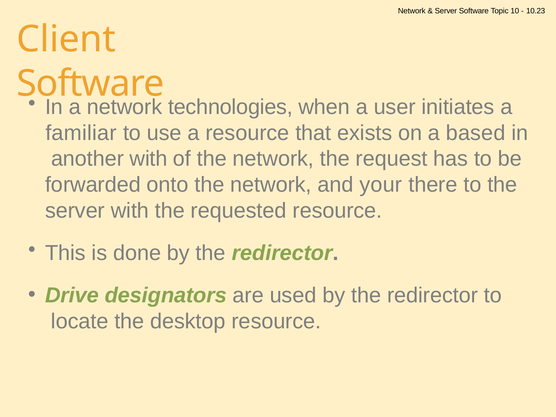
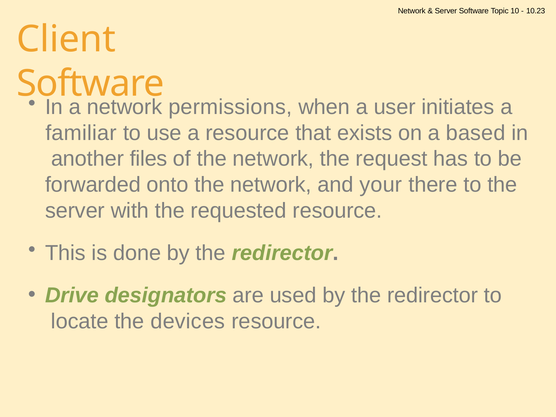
technologies: technologies -> permissions (230, 107)
another with: with -> files (149, 159)
desktop: desktop -> devices (188, 321)
